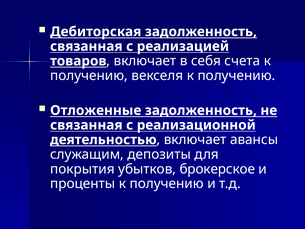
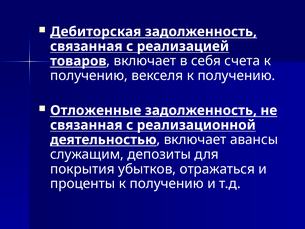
брокерское: брокерское -> отражаться (217, 169)
